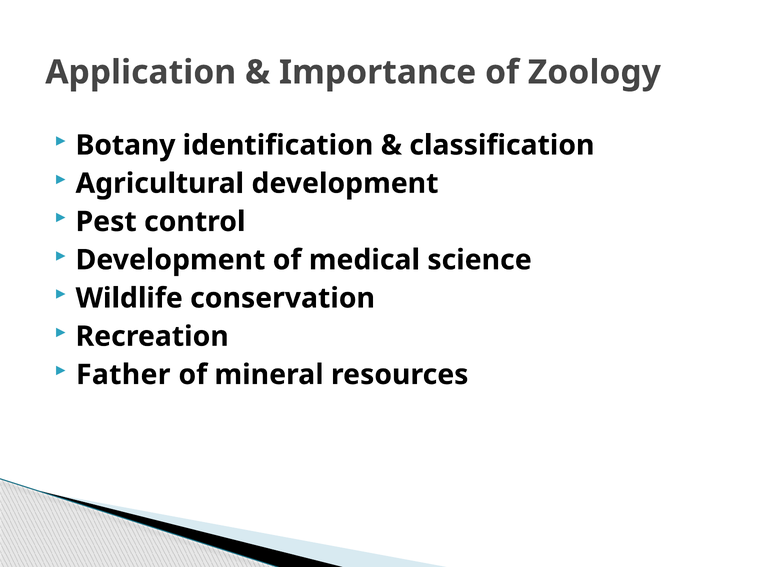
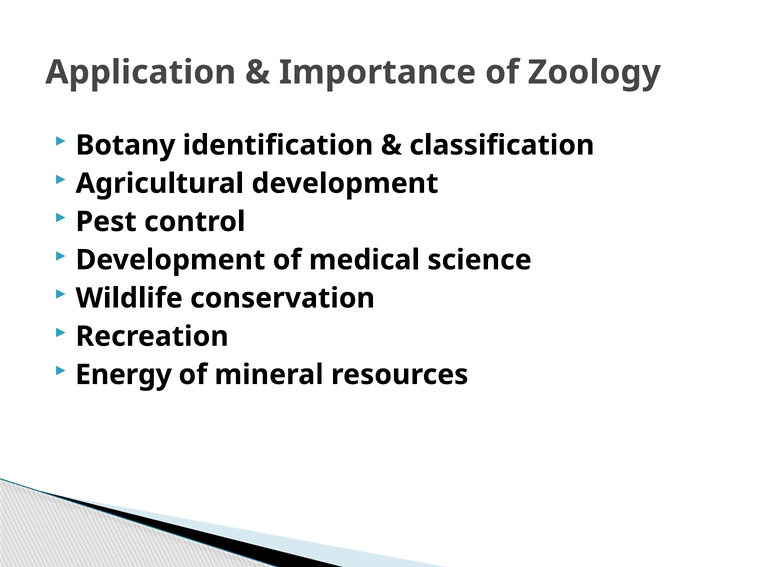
Father: Father -> Energy (123, 375)
